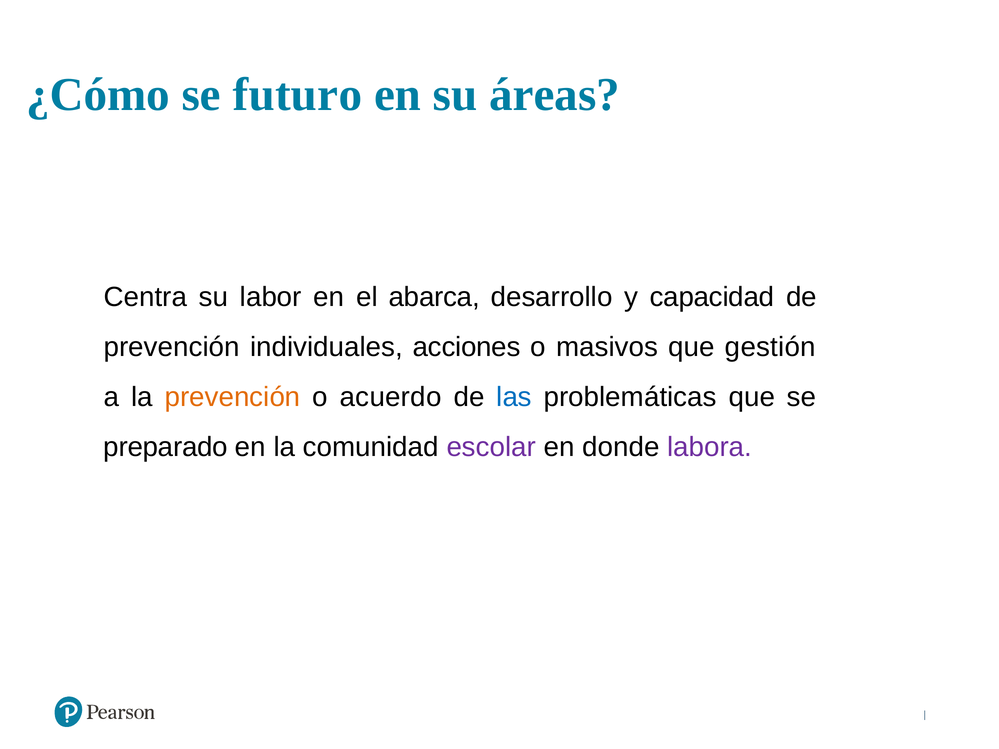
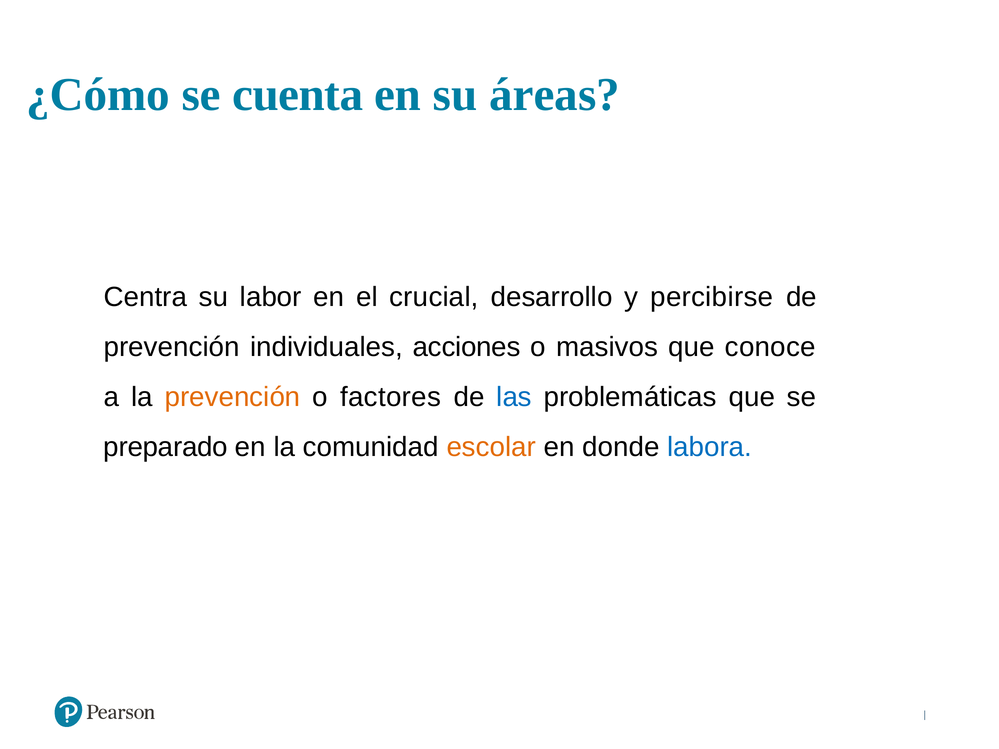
futuro: futuro -> cuenta (298, 95)
abarca: abarca -> crucial (434, 297)
capacidad: capacidad -> percibirse (712, 297)
gestión: gestión -> conoce (770, 347)
acuerdo: acuerdo -> factores (391, 397)
escolar colour: purple -> orange (491, 447)
labora colour: purple -> blue (710, 447)
